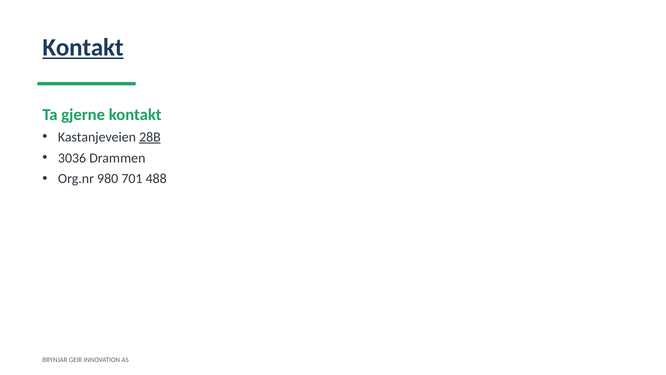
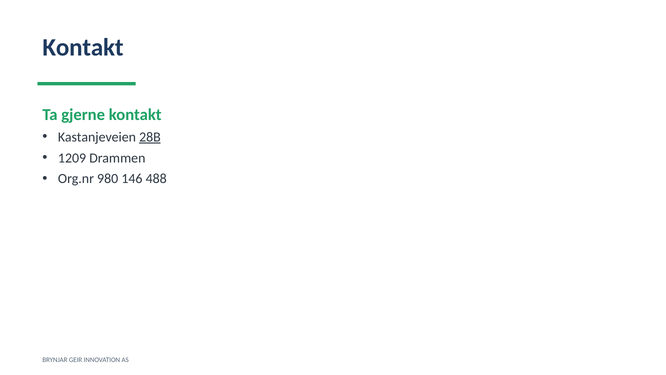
Kontakt underline: present -> none (83, 48)
3036: 3036 -> 1209 (72, 158)
701: 701 -> 146 (132, 179)
